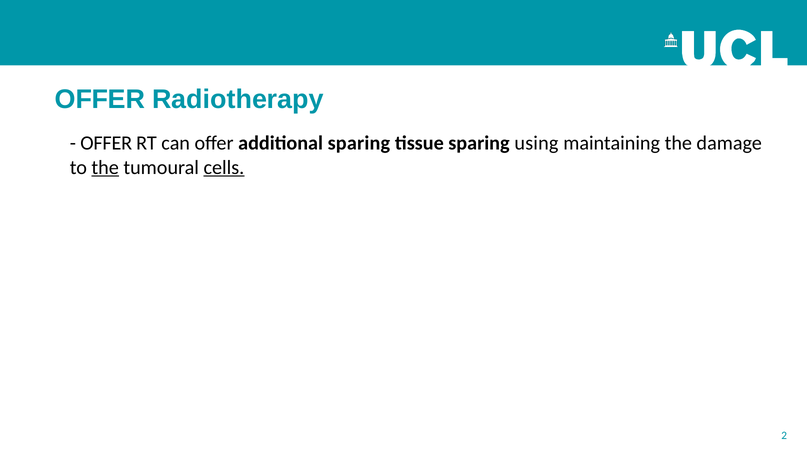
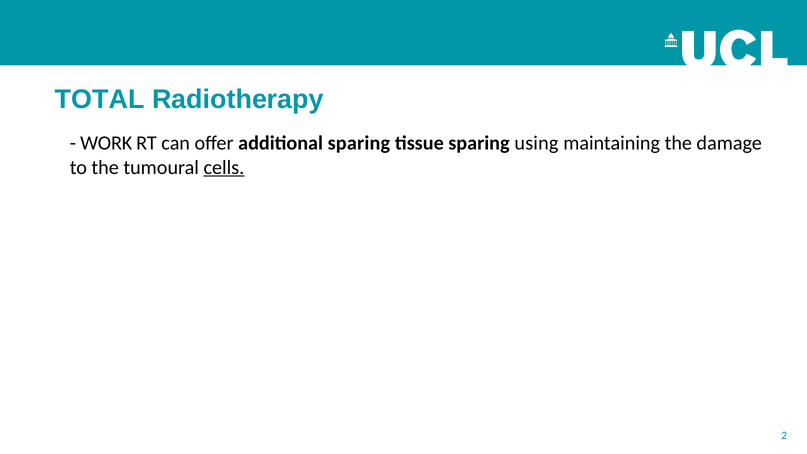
OFFER: OFFER -> TOTAL (100, 99)
OFFER: OFFER -> WORK (106, 143)
the underline: present -> none (105, 167)
